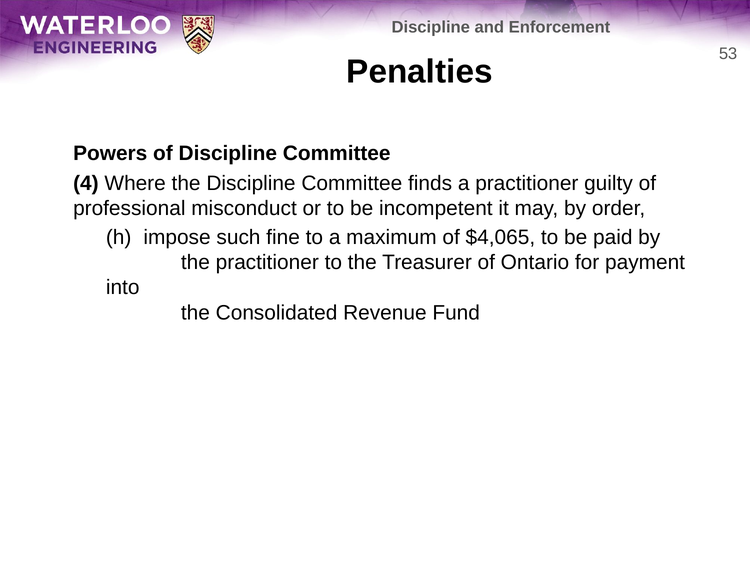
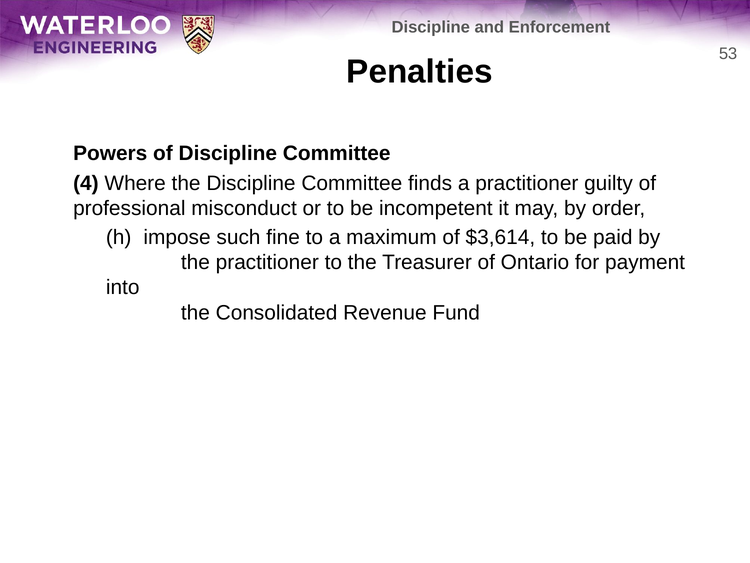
$4,065: $4,065 -> $3,614 (500, 237)
